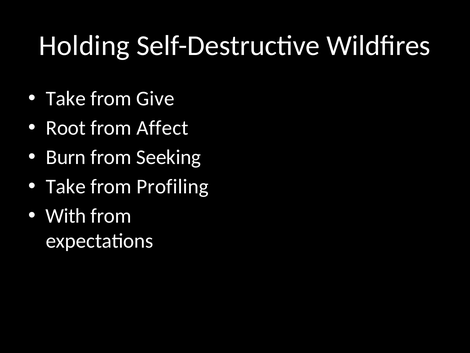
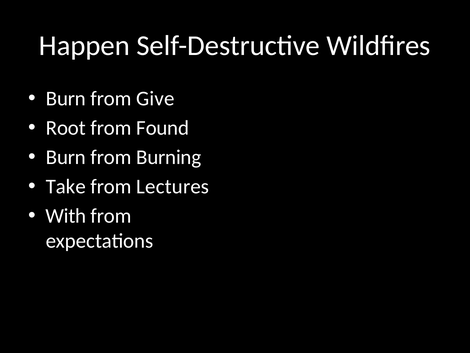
Holding: Holding -> Happen (84, 45)
Take: Take -> Burn (66, 99)
Affect: Affect -> Found (163, 128)
Seeking: Seeking -> Burning (169, 157)
Profiling: Profiling -> Lectures (173, 186)
